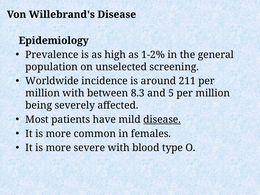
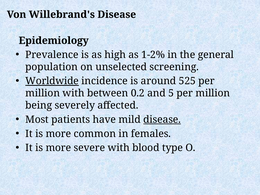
Worldwide underline: none -> present (52, 81)
211: 211 -> 525 (187, 81)
8.3: 8.3 -> 0.2 (138, 93)
